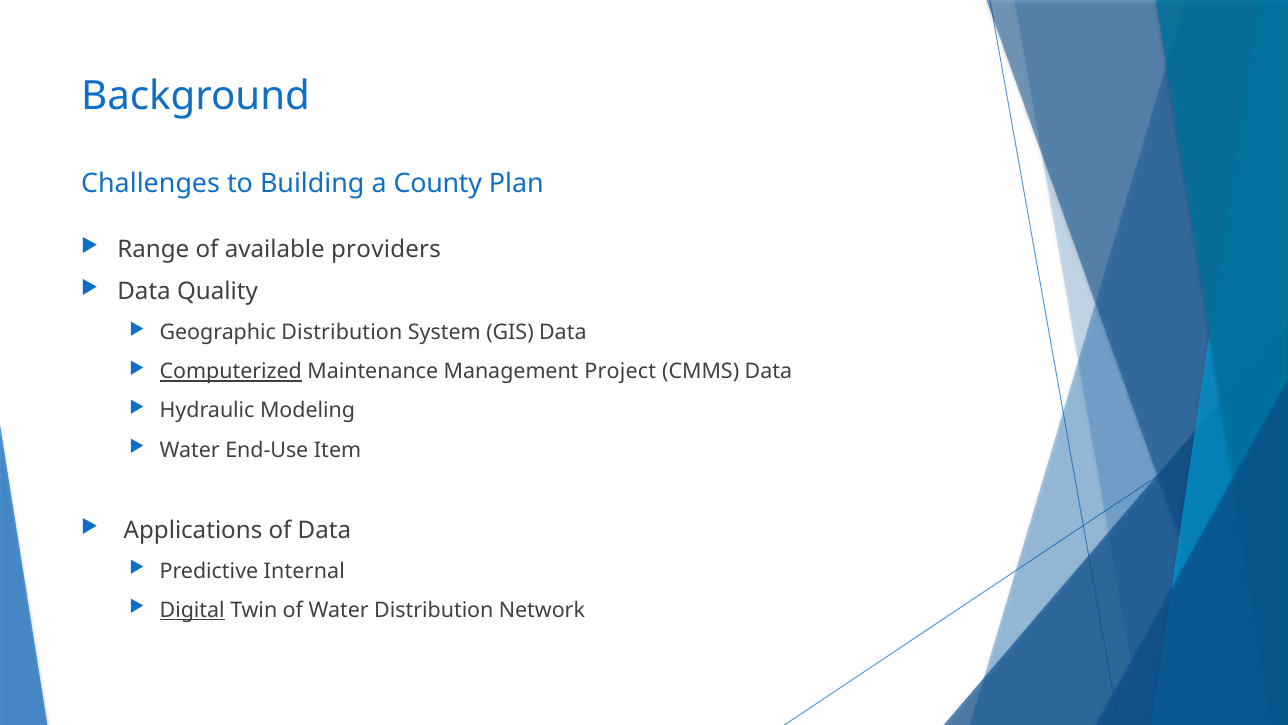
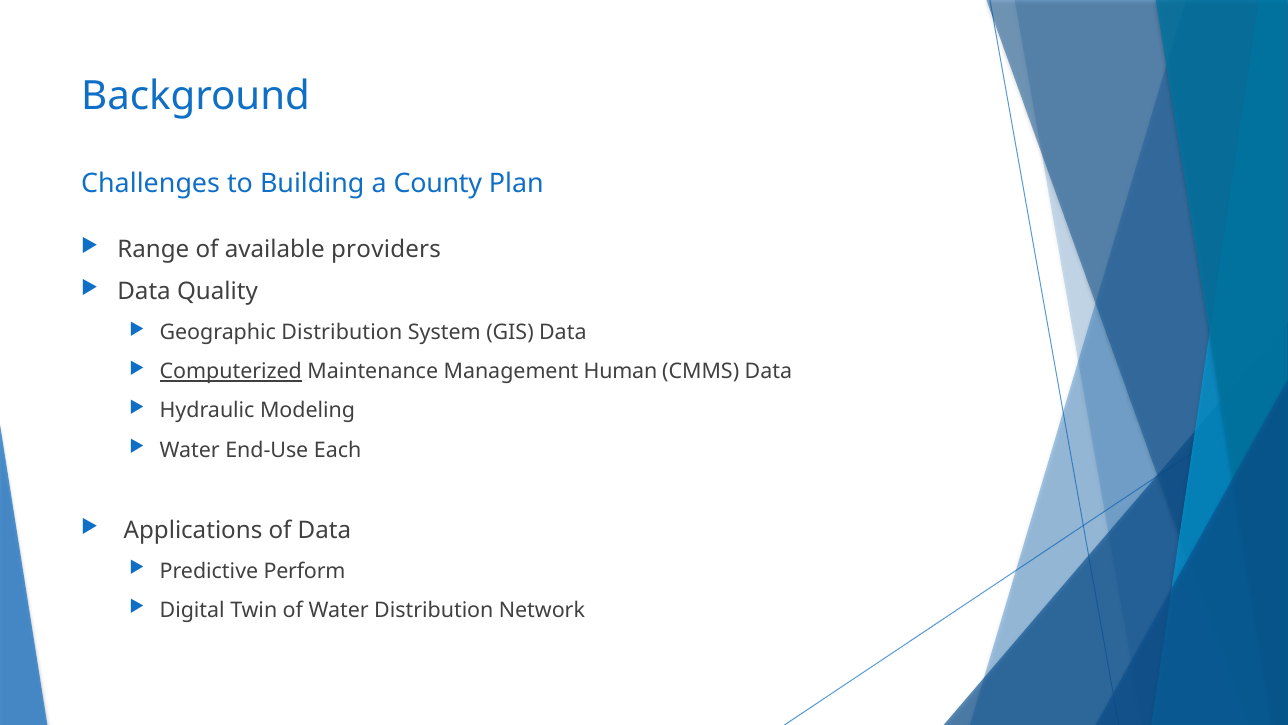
Project: Project -> Human (621, 371)
Item: Item -> Each (338, 450)
Internal: Internal -> Perform (304, 571)
Digital underline: present -> none (192, 610)
